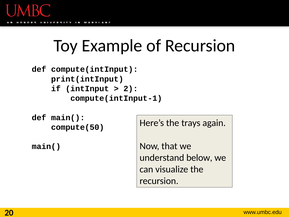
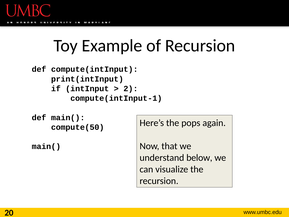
trays: trays -> pops (191, 123)
